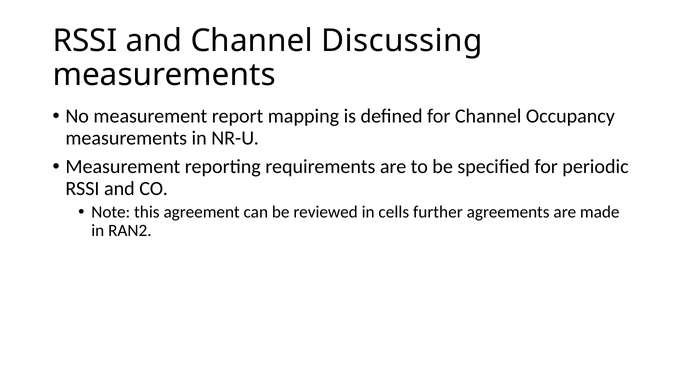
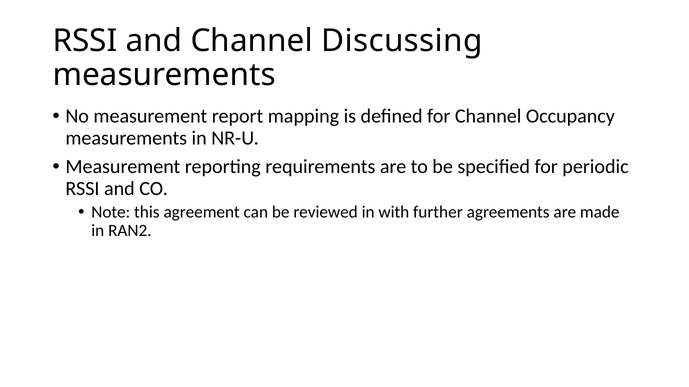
cells: cells -> with (394, 213)
